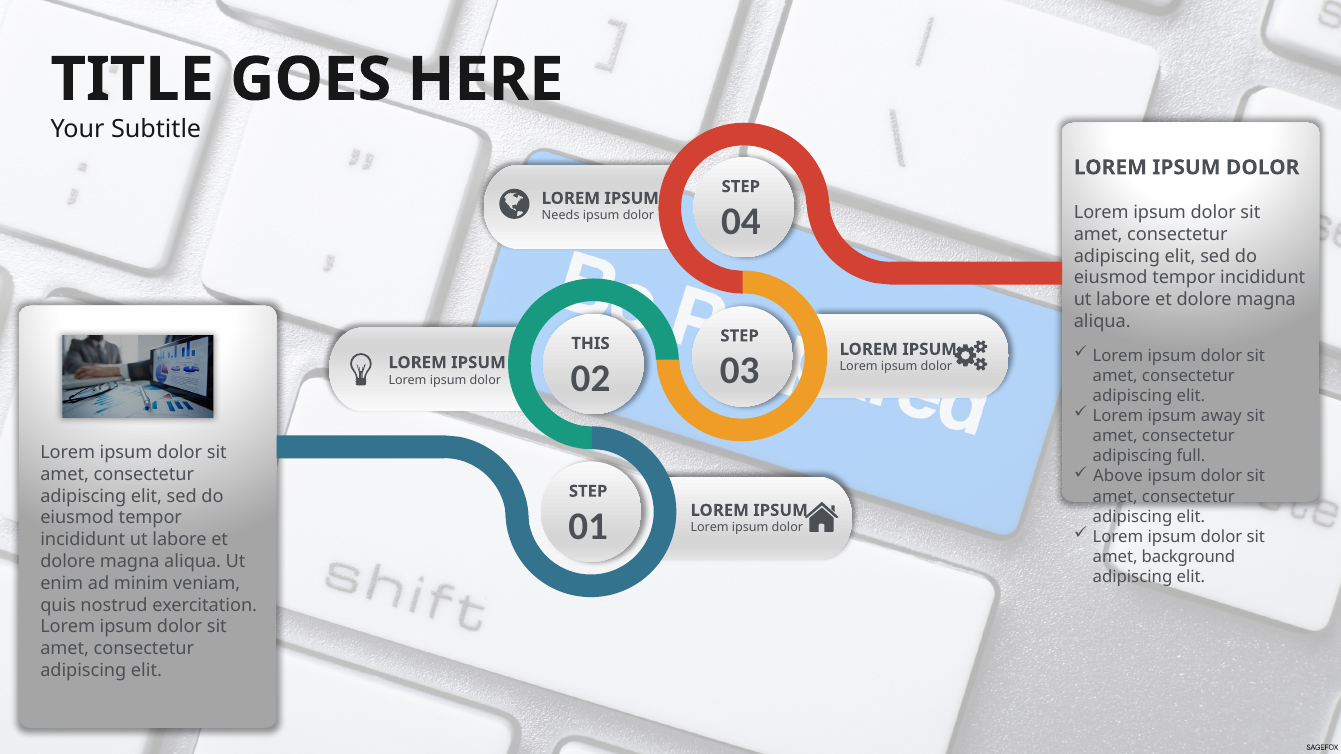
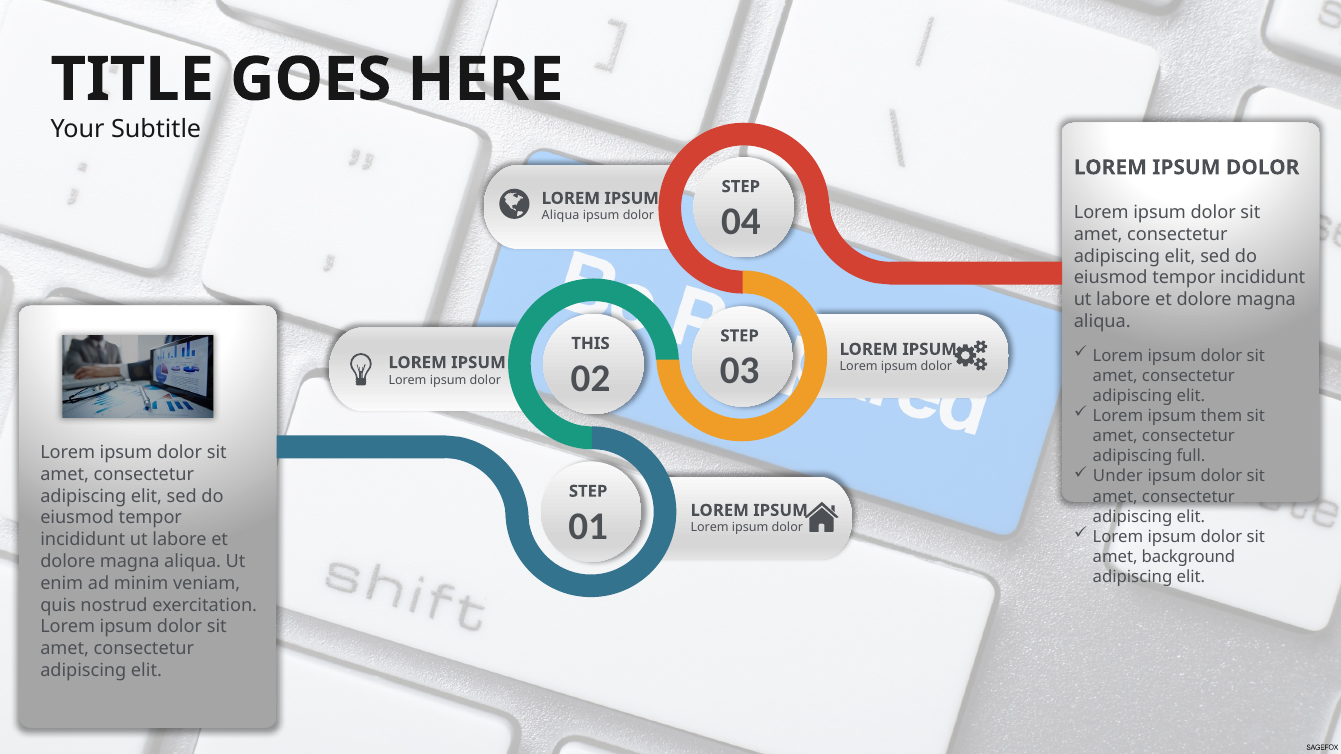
Needs: Needs -> Aliqua (561, 216)
away: away -> them (1221, 416)
Above: Above -> Under (1118, 477)
